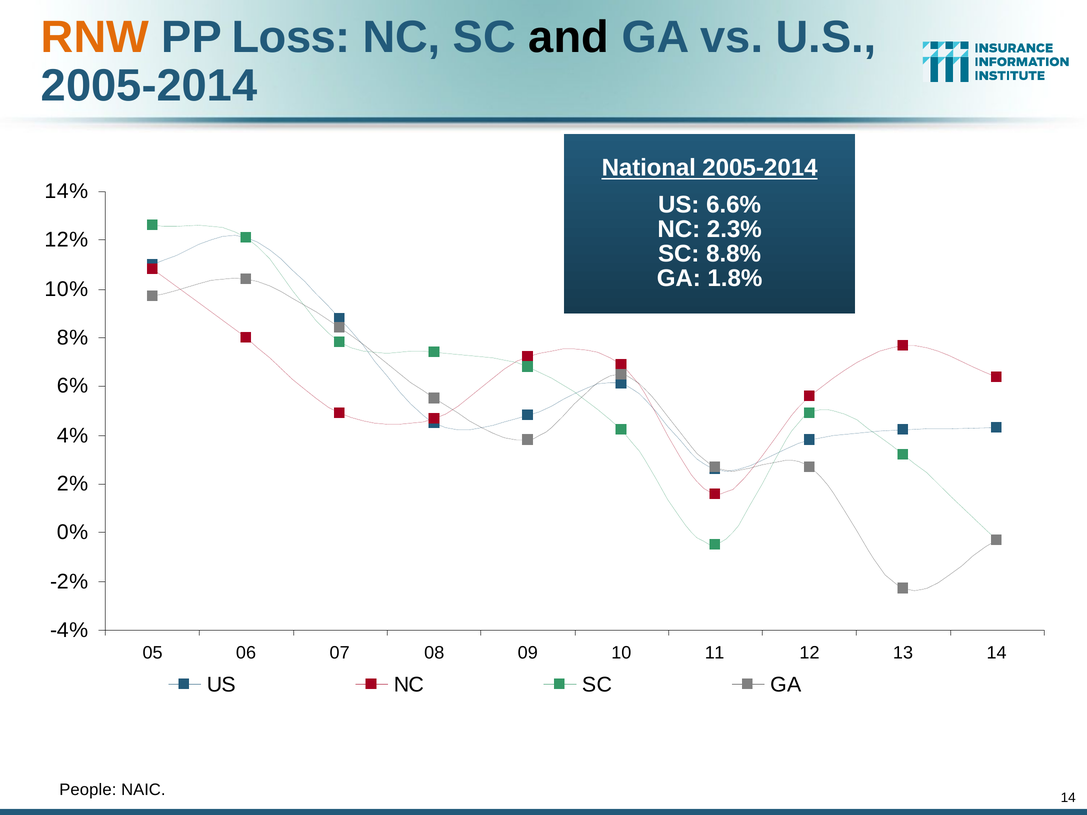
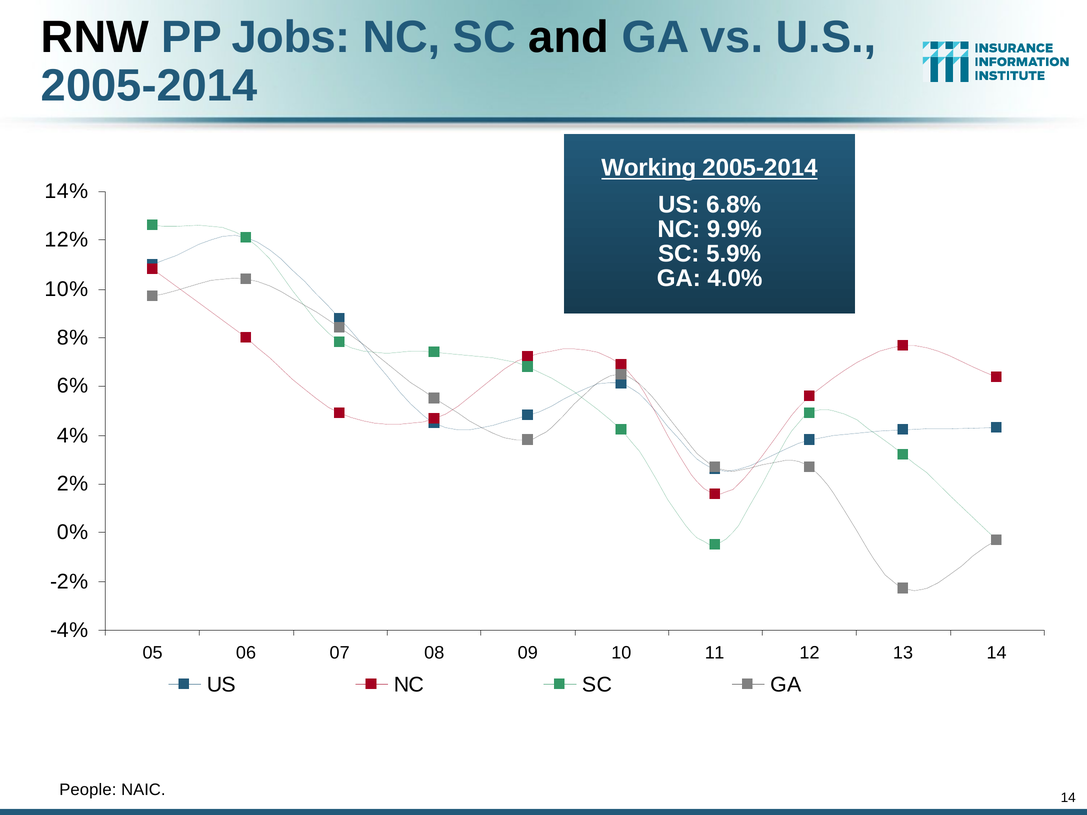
RNW colour: orange -> black (95, 37)
Loss: Loss -> Jobs (291, 37)
National: National -> Working (649, 168)
6.6%: 6.6% -> 6.8% (734, 205)
2.3%: 2.3% -> 9.9% (734, 229)
8.8%: 8.8% -> 5.9% (734, 254)
1.8%: 1.8% -> 4.0% (735, 279)
